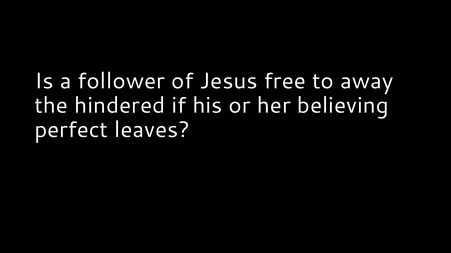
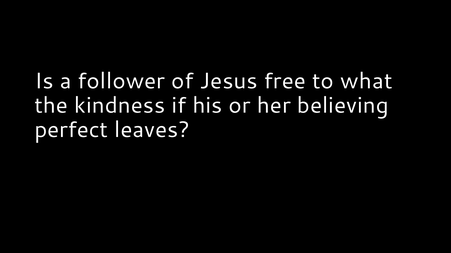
away: away -> what (367, 81)
hindered: hindered -> kindness (120, 106)
